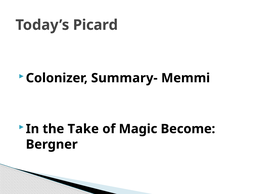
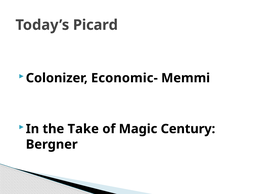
Summary-: Summary- -> Economic- (124, 78)
Become: Become -> Century (188, 129)
